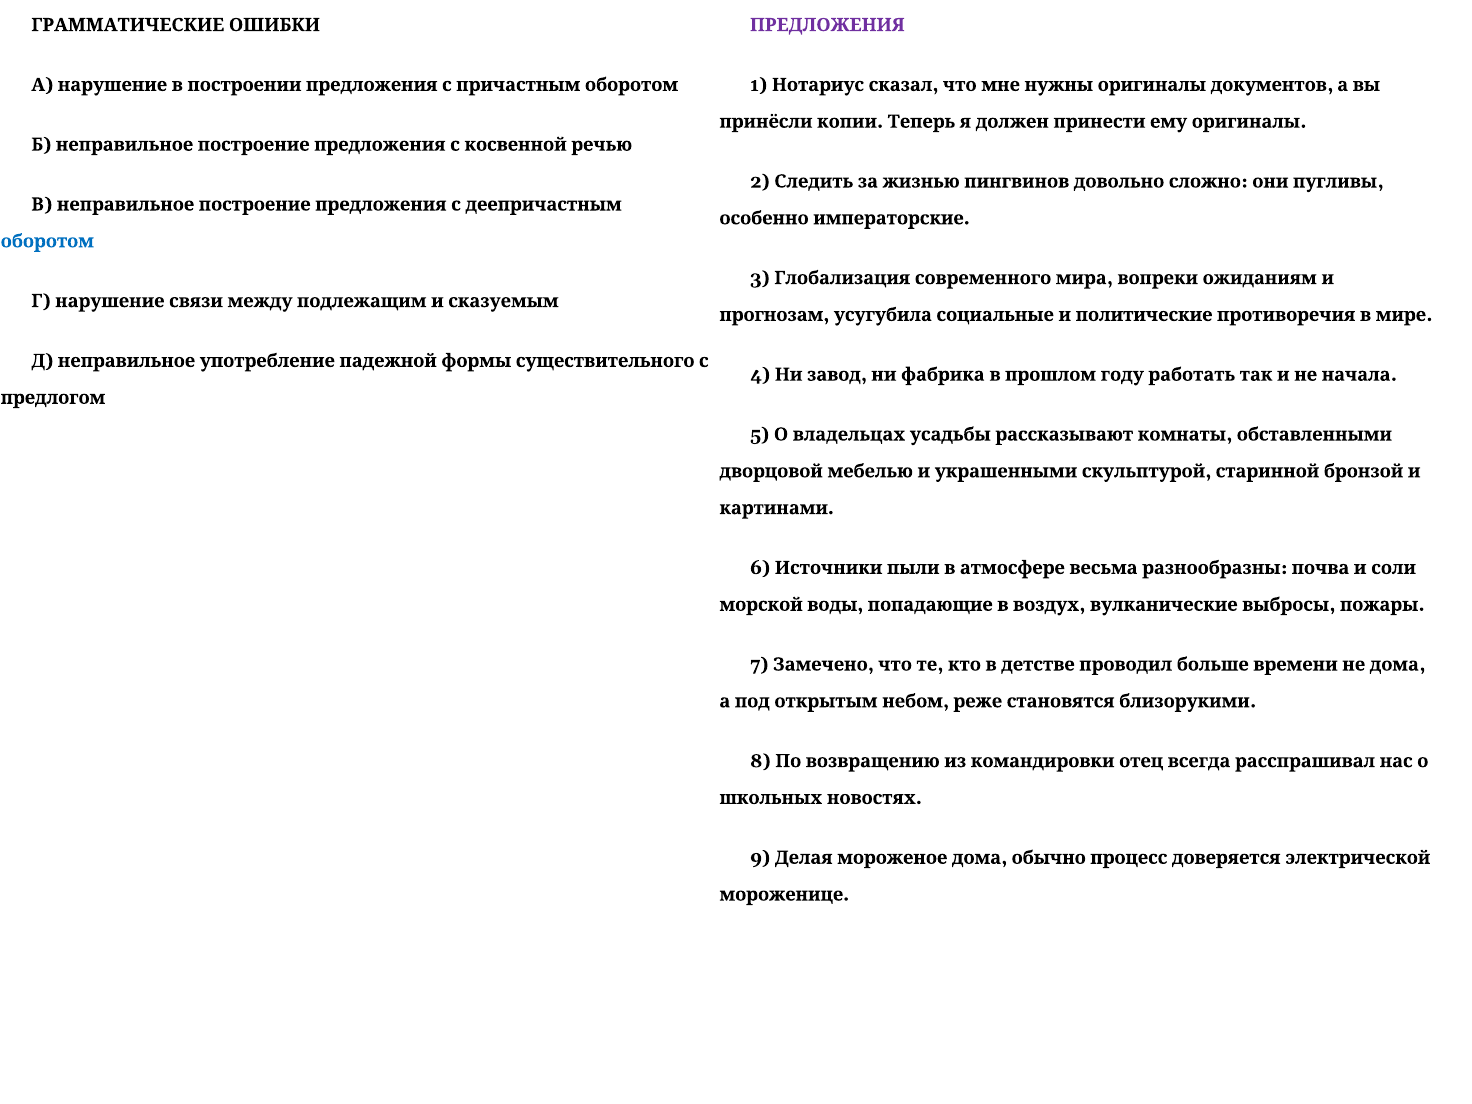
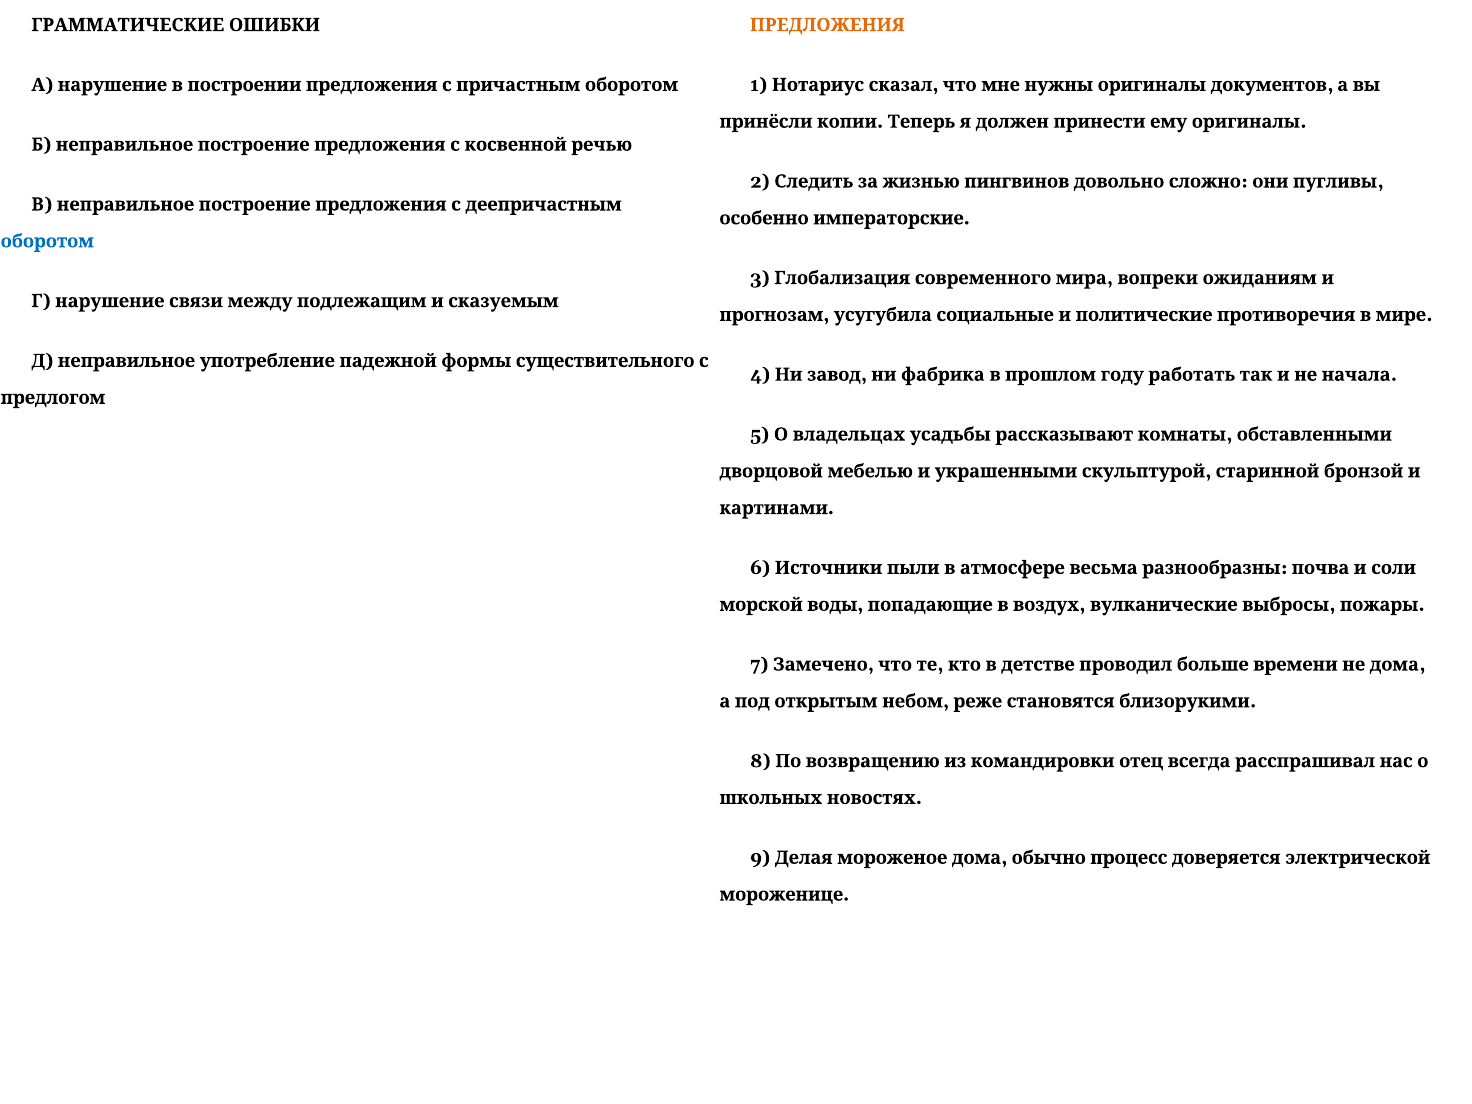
ПРЕДЛОЖЕНИЯ colour: purple -> orange (827, 25)
